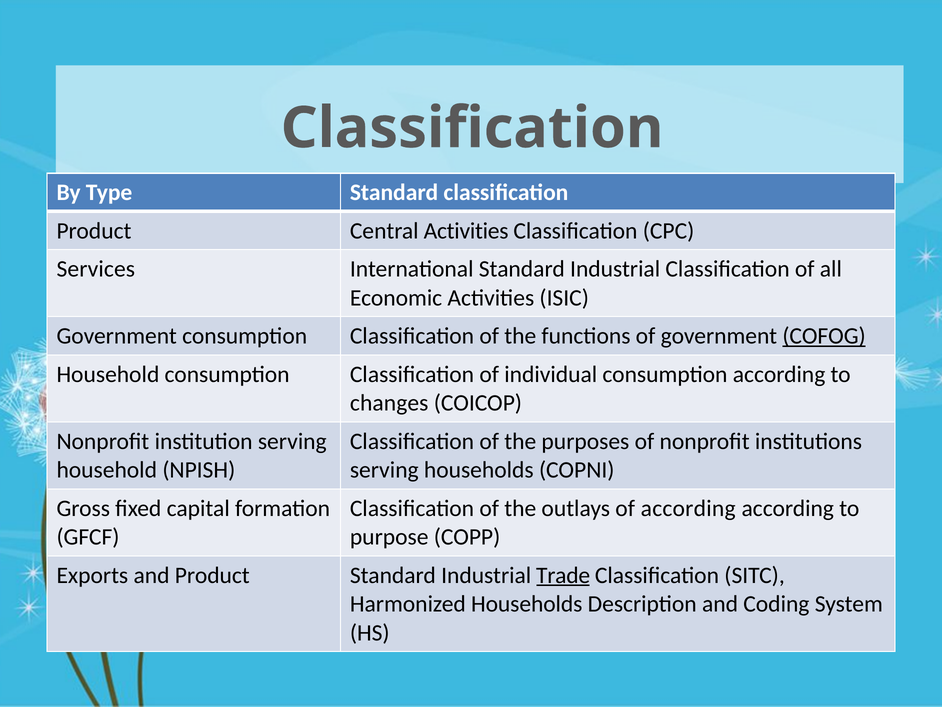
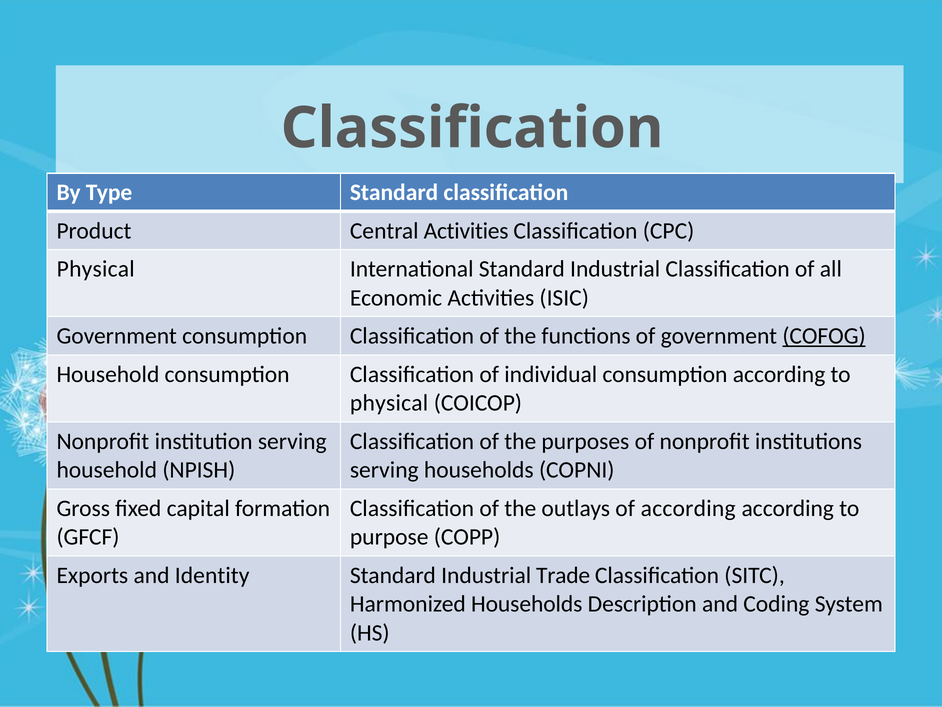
Services: Services -> Physical (96, 269)
changes: changes -> physical (389, 403)
and Product: Product -> Identity (212, 575)
Trade underline: present -> none (563, 575)
